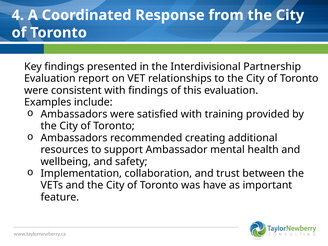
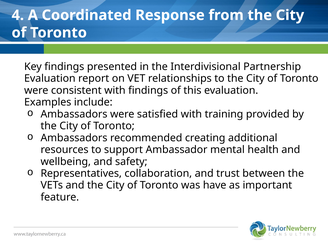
Implementation: Implementation -> Representatives (81, 173)
